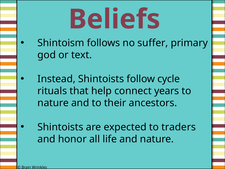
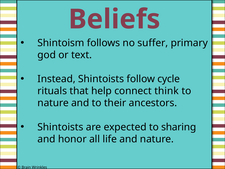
years: years -> think (167, 91)
traders: traders -> sharing (179, 127)
